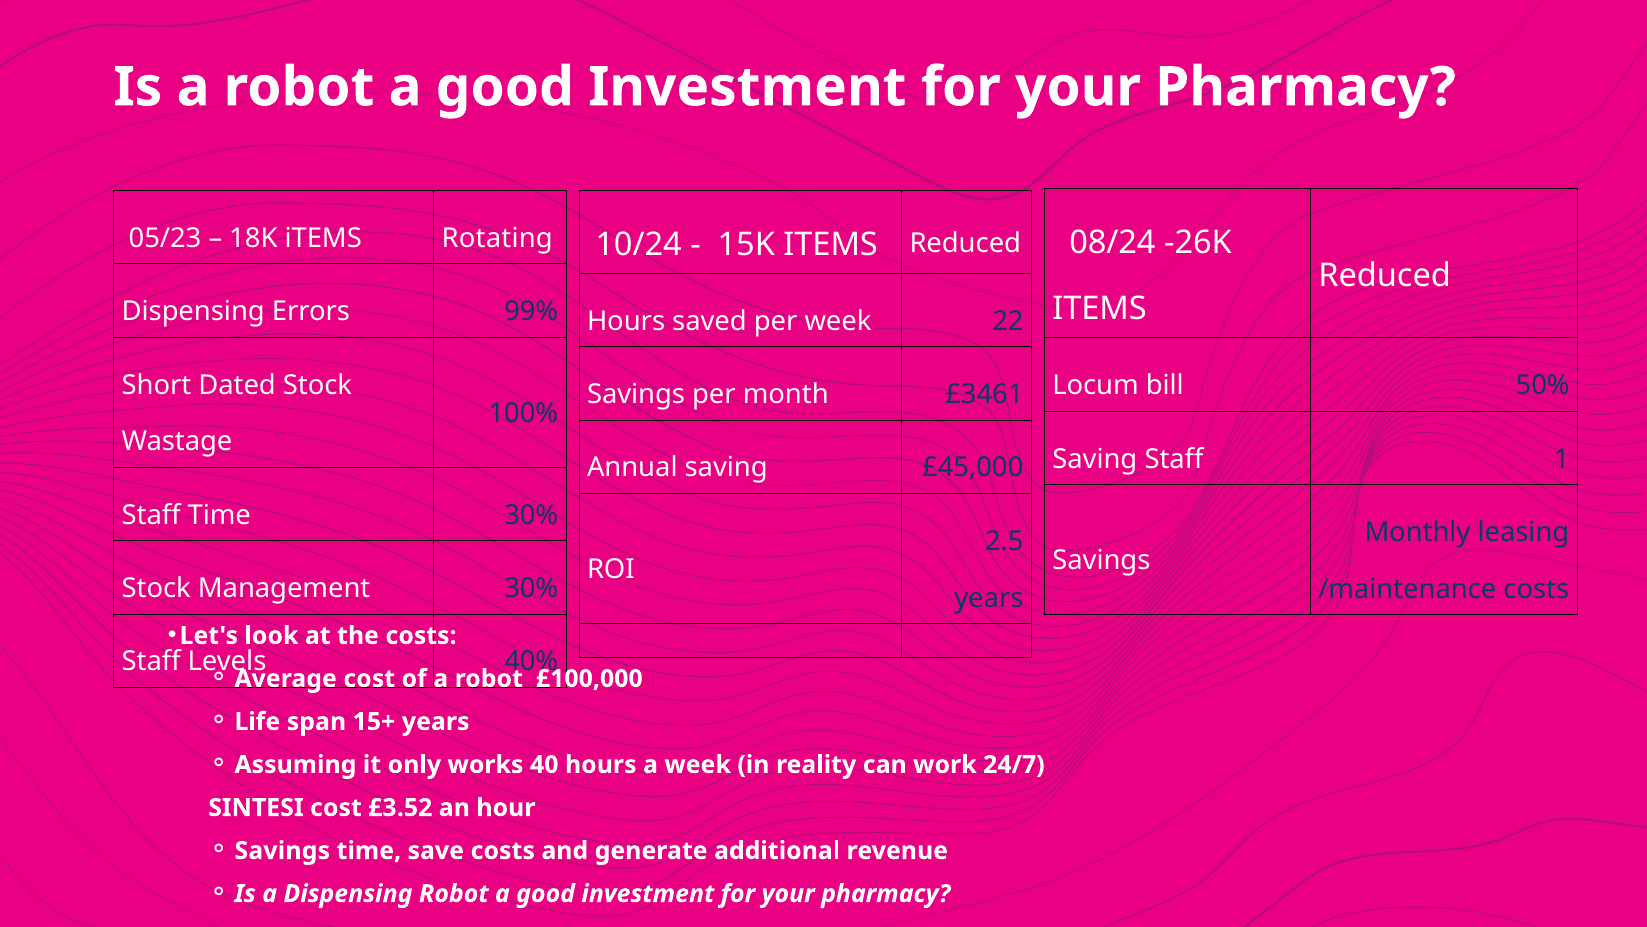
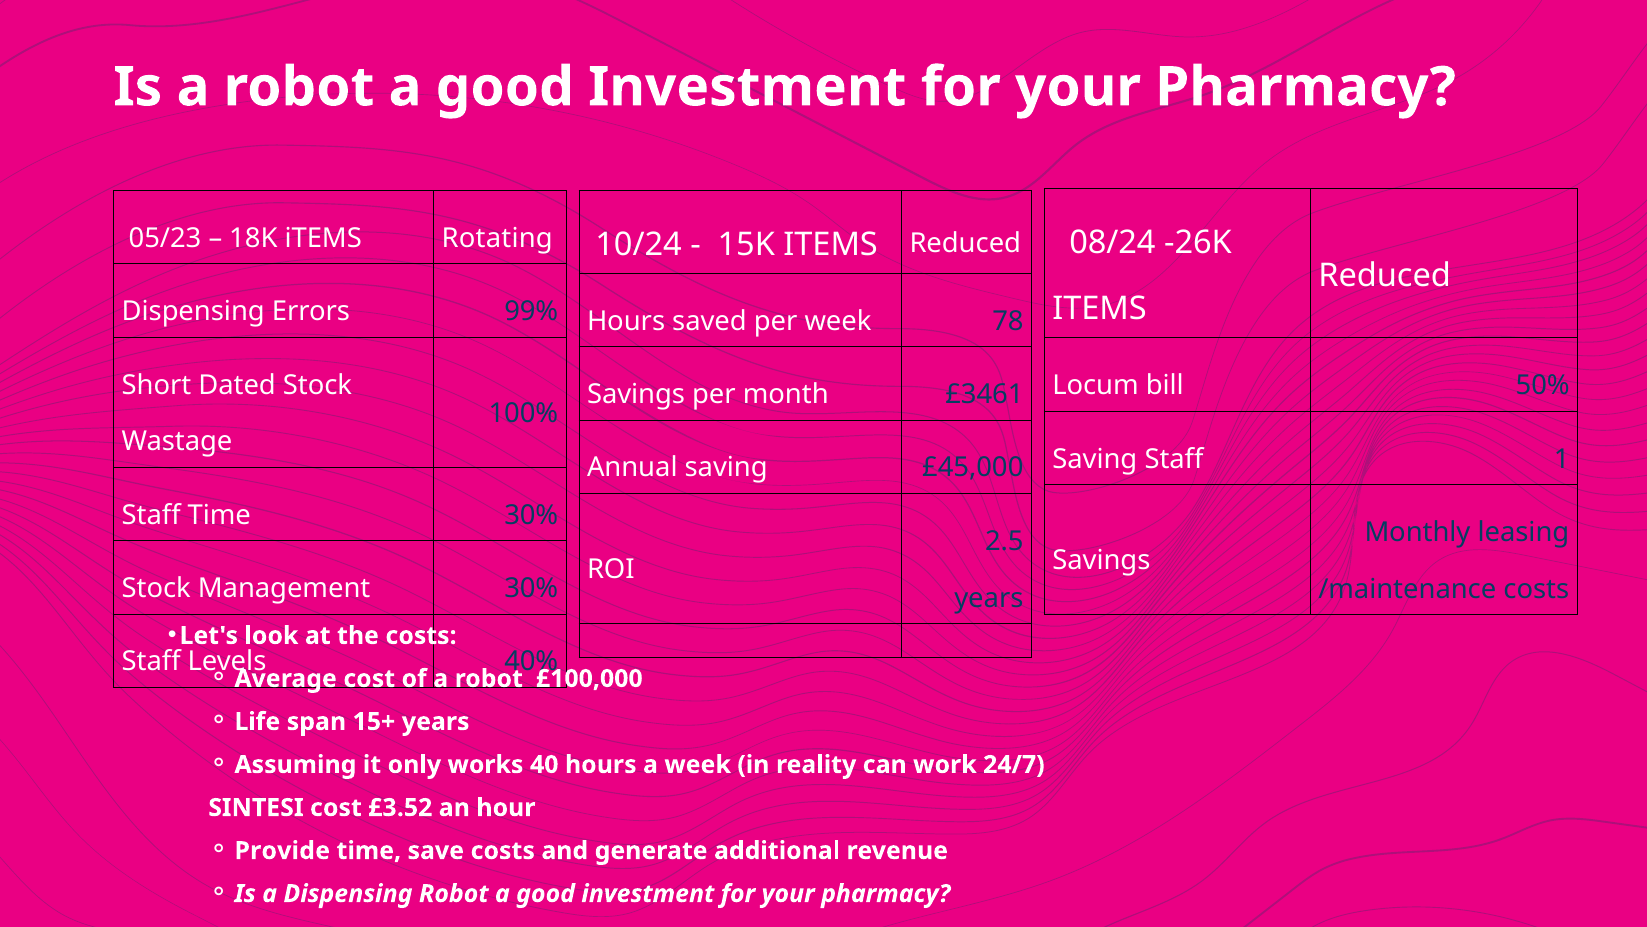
22: 22 -> 78 (1008, 321)
Savings: Savings -> Provide (282, 850)
